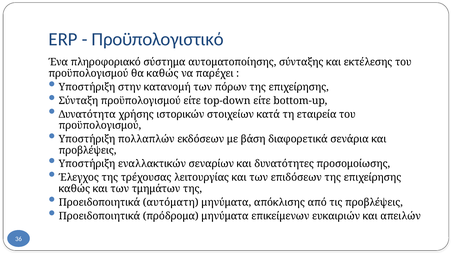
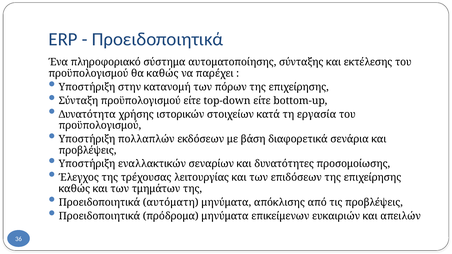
Προϋπολογιστικό: Προϋπολογιστικό -> Προειδοποιητικά (158, 39)
εταιρεία: εταιρεία -> εργασία (317, 114)
